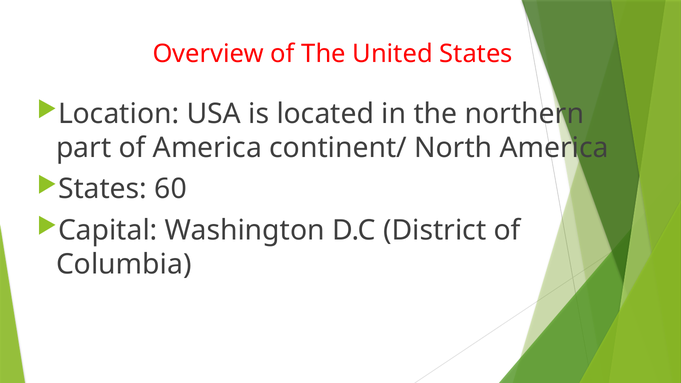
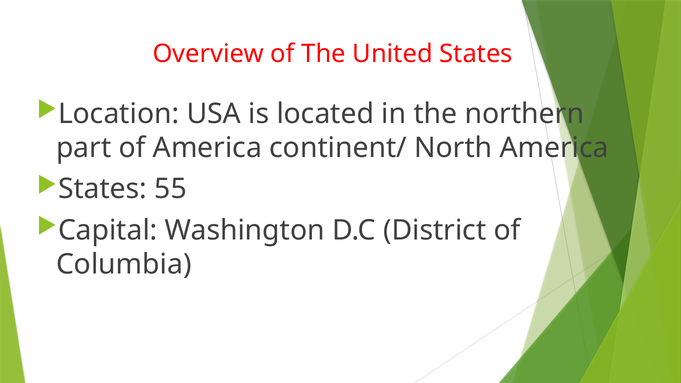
60: 60 -> 55 (171, 189)
